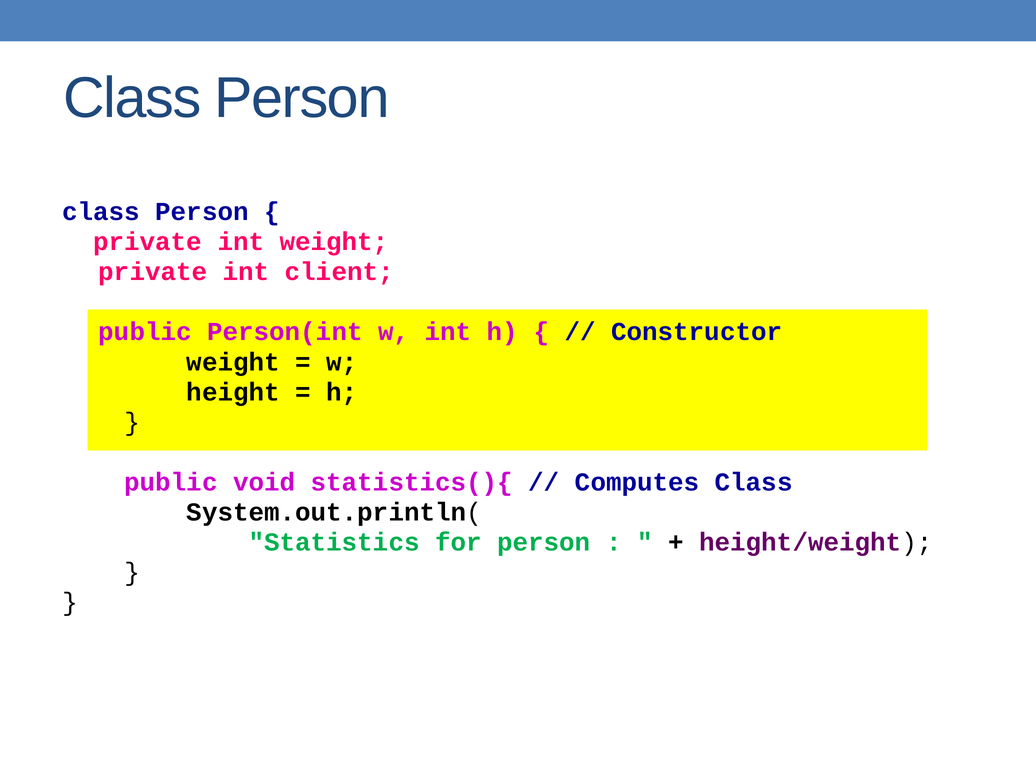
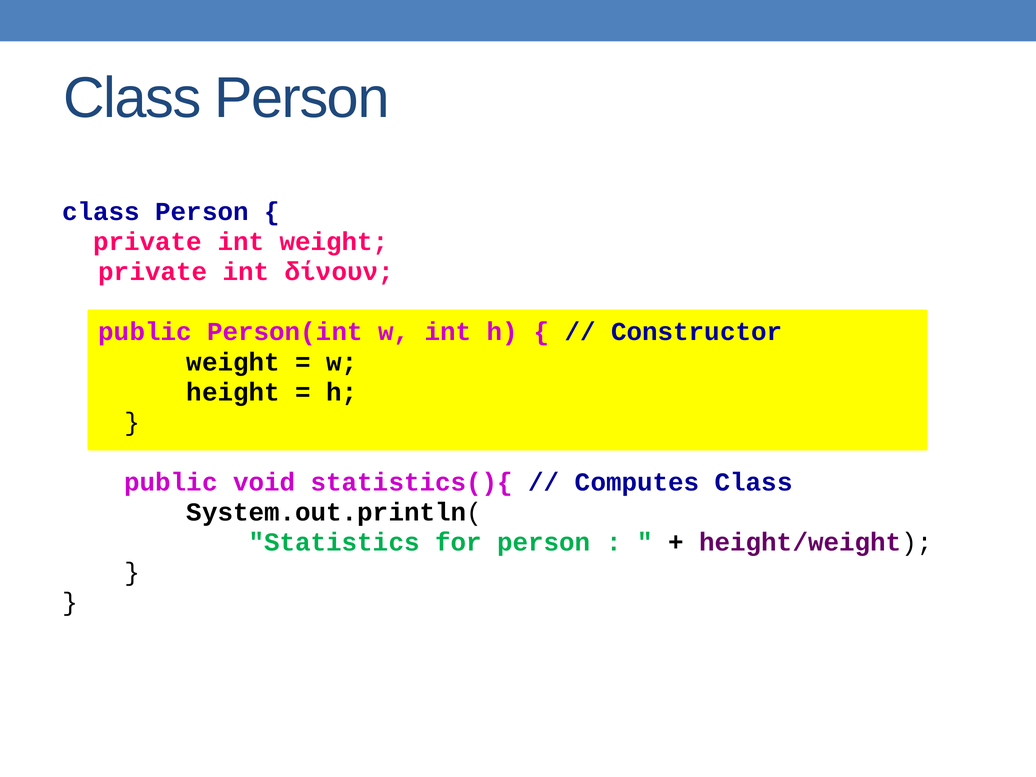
client: client -> δίνουν (339, 272)
